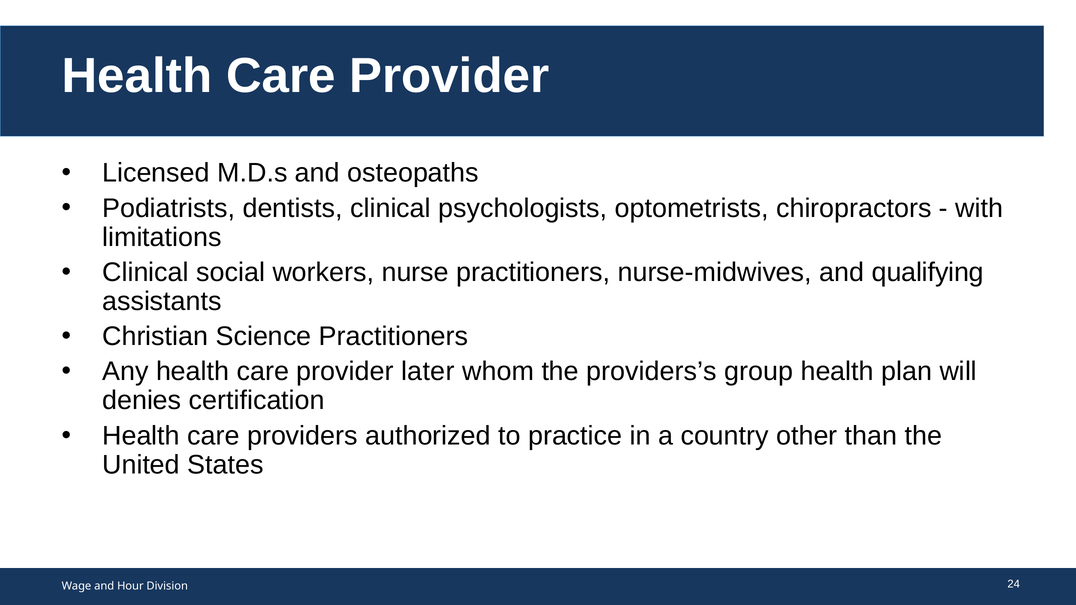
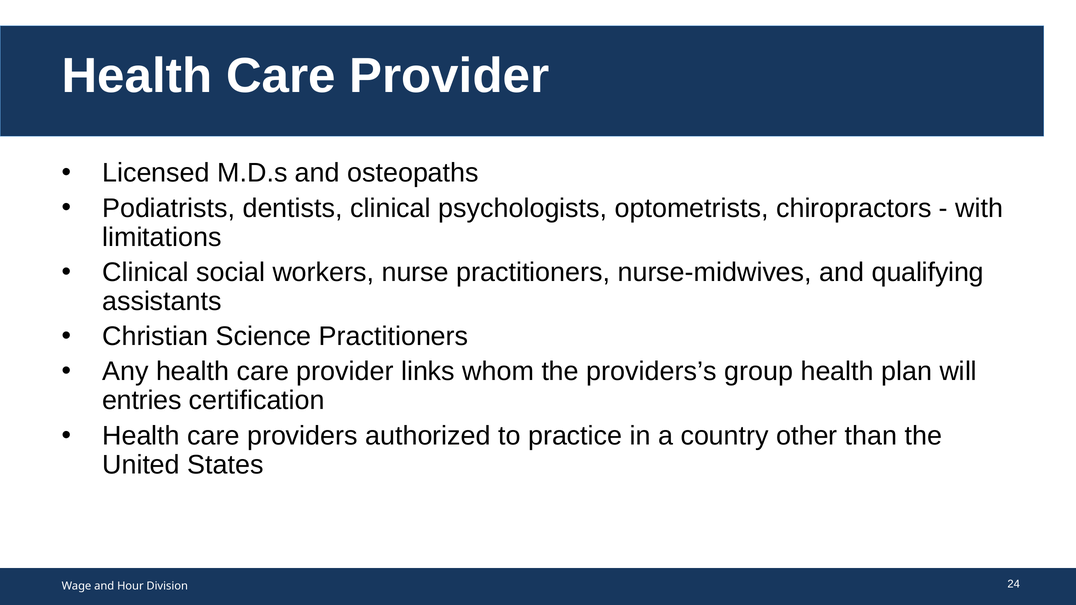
later: later -> links (428, 372)
denies: denies -> entries (142, 401)
